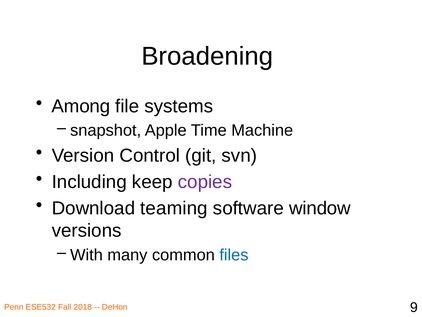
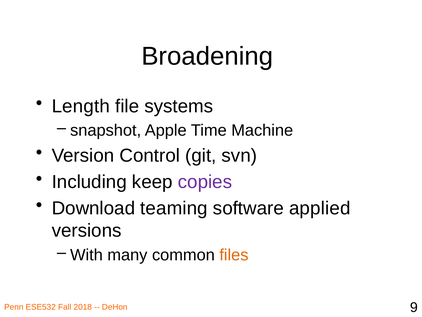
Among: Among -> Length (81, 106)
window: window -> applied (320, 208)
files colour: blue -> orange (234, 255)
